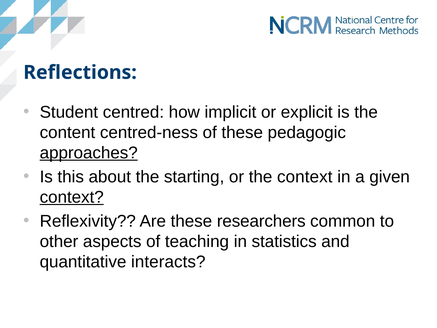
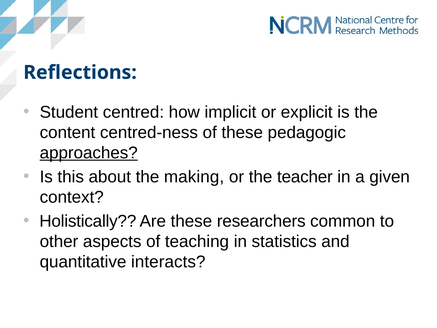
starting: starting -> making (194, 177)
the context: context -> teacher (305, 177)
context underline: present -> none (72, 197)
Reflexivity: Reflexivity -> Holistically (88, 221)
